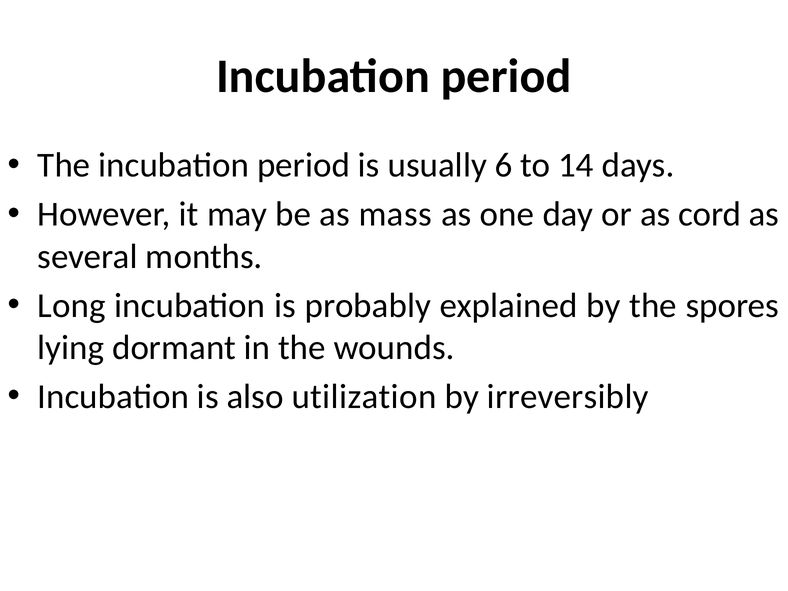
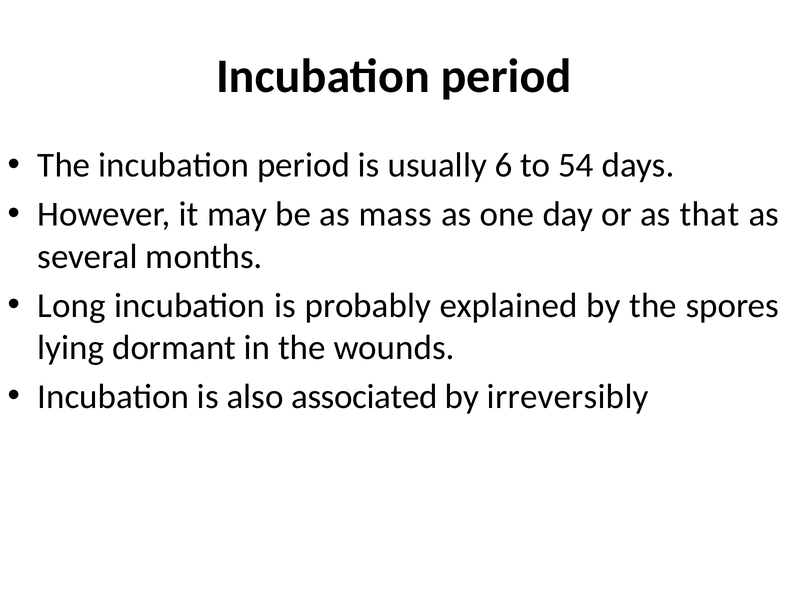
14: 14 -> 54 (576, 165)
cord: cord -> that (710, 214)
utilization: utilization -> associated (364, 397)
